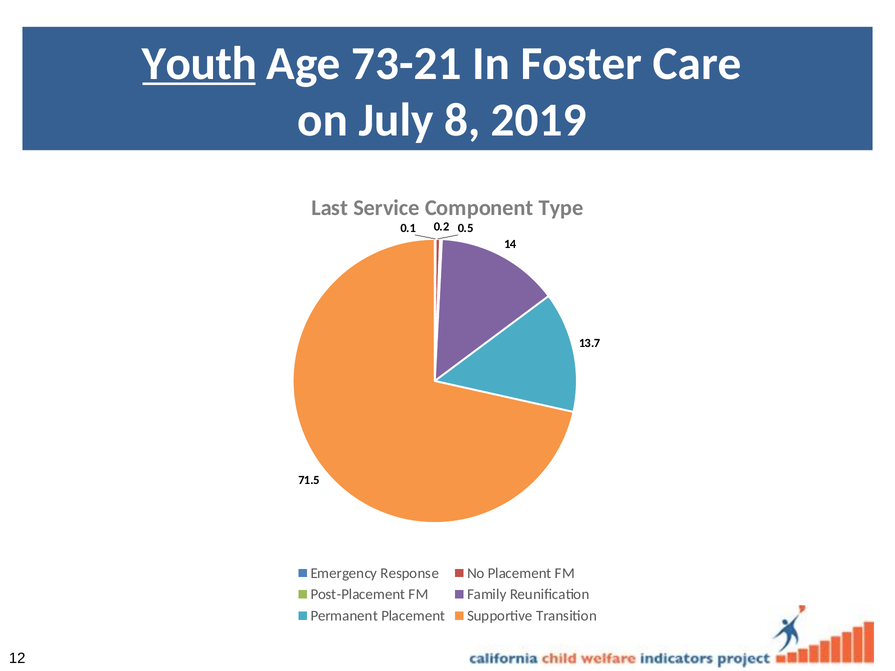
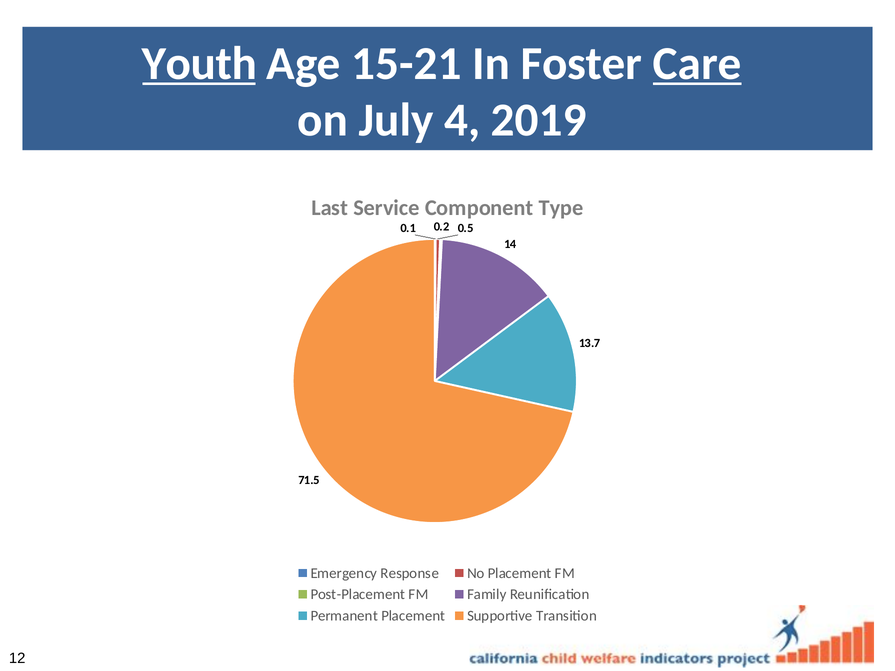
73-21: 73-21 -> 15-21 (407, 64)
Care underline: none -> present (697, 64)
8: 8 -> 4 (462, 120)
